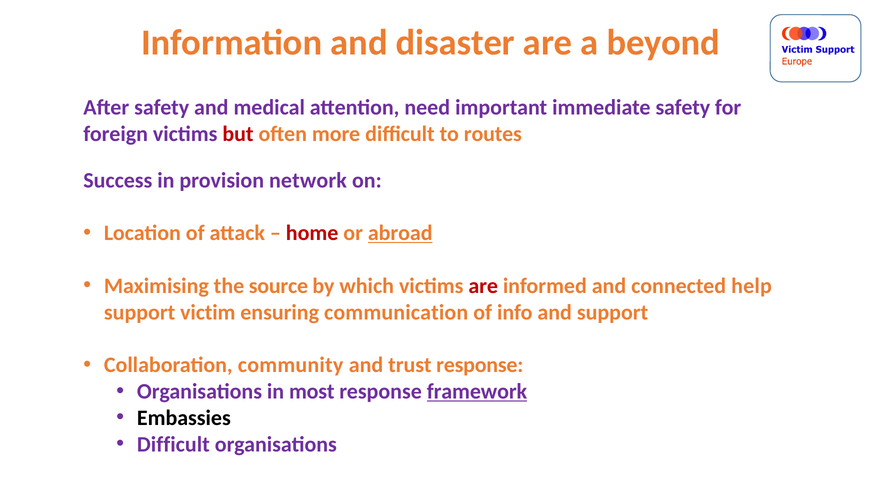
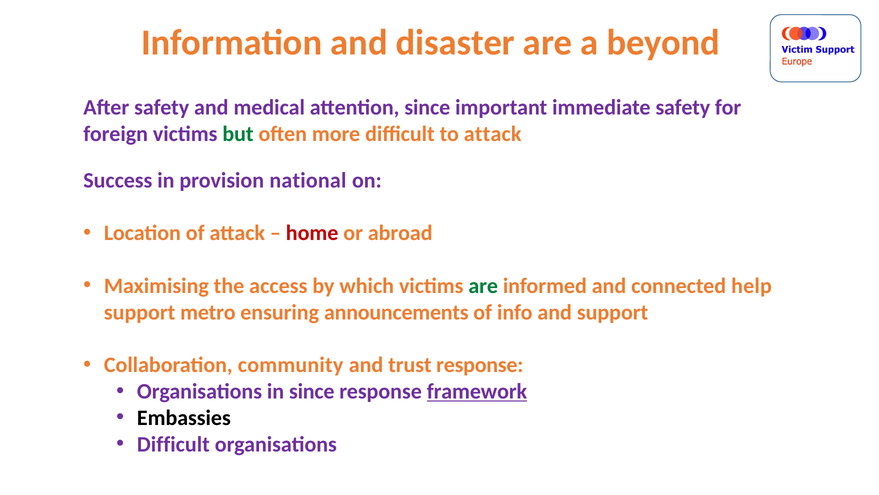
attention need: need -> since (427, 108)
but colour: red -> green (238, 134)
to routes: routes -> attack (493, 134)
network: network -> national (308, 180)
abroad underline: present -> none (400, 233)
source: source -> access (278, 286)
are colour: red -> green (483, 286)
victim: victim -> metro (208, 312)
communication: communication -> announcements (396, 312)
in most: most -> since (312, 391)
